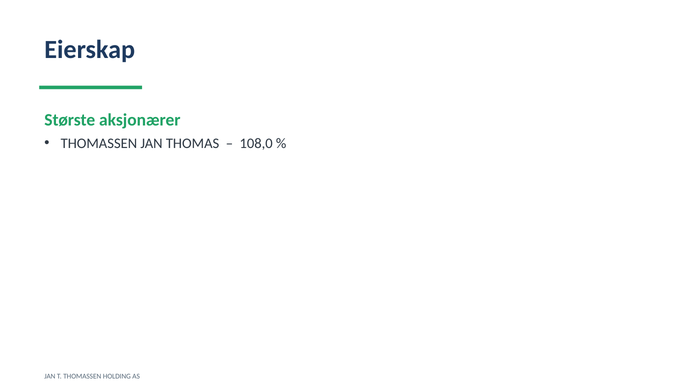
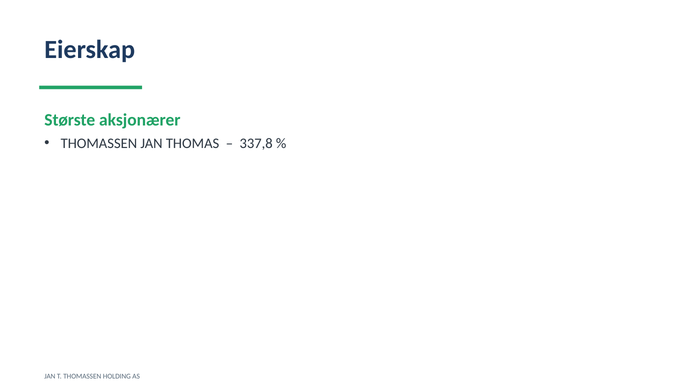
108,0: 108,0 -> 337,8 (256, 143)
